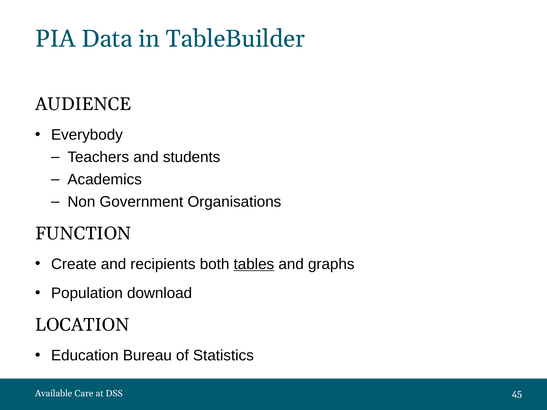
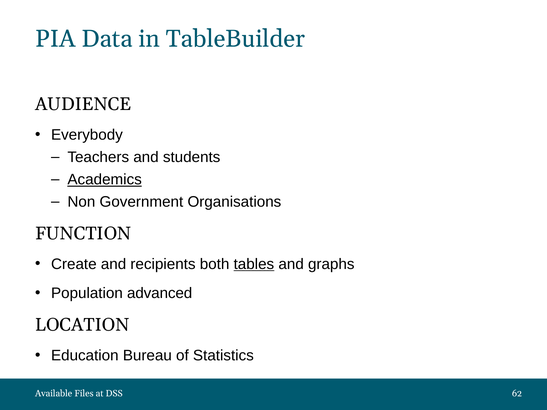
Academics underline: none -> present (105, 180)
download: download -> advanced (160, 293)
Care: Care -> Files (84, 394)
45: 45 -> 62 (517, 394)
